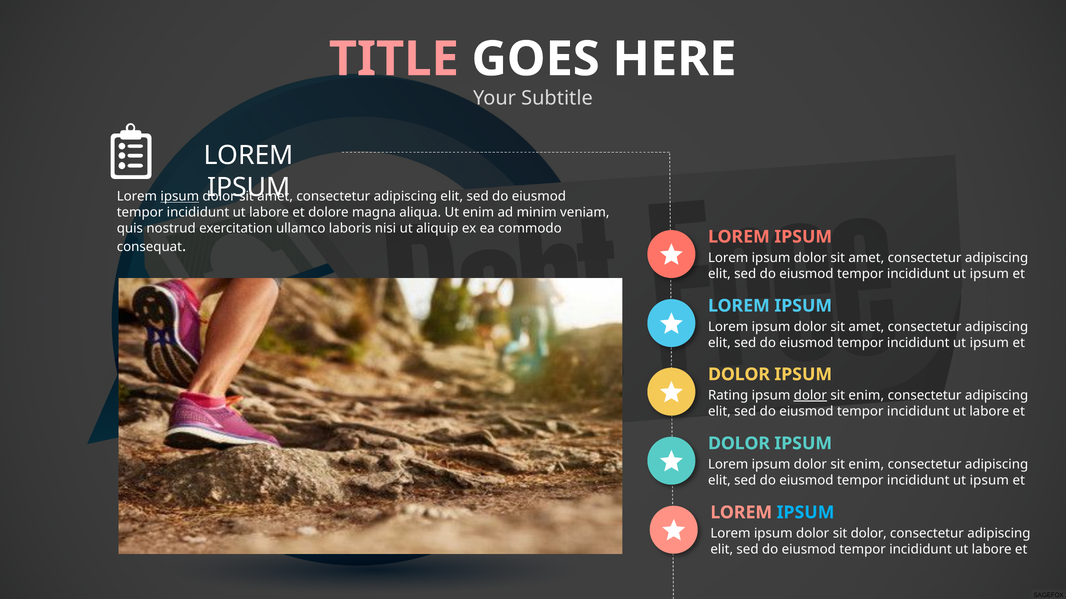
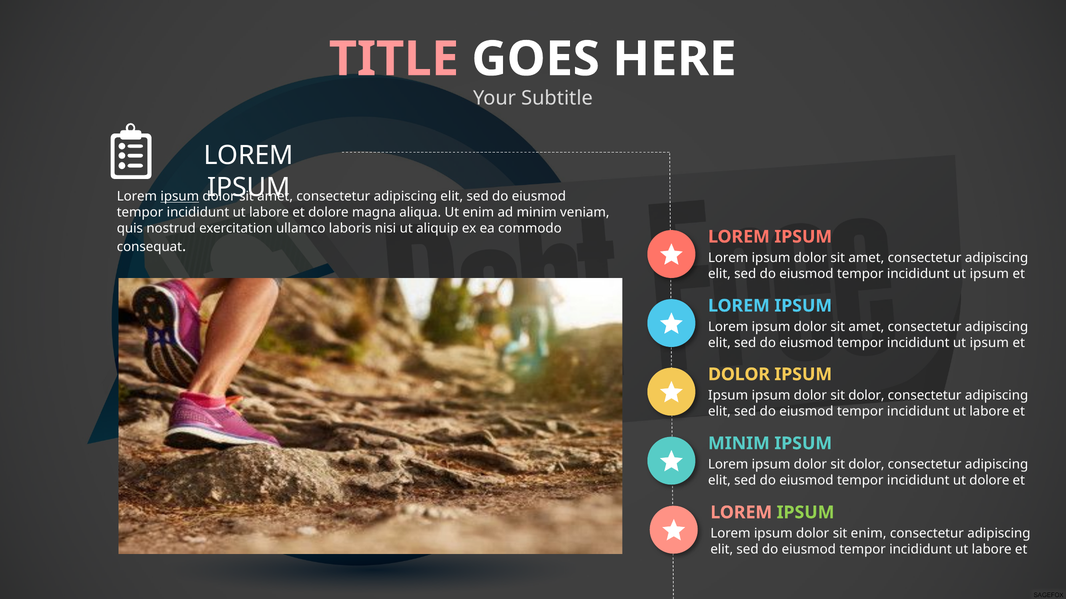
Rating: Rating -> Ipsum (728, 396)
dolor underline: present -> none (810, 396)
enim: enim -> dolor (866, 396)
DOLOR: DOLOR -> MINIM (739, 444)
enim: enim -> dolor (866, 465)
ipsum: ipsum -> dolore (989, 481)
IPSUM colour: light blue -> light green (806, 513)
sit dolor: dolor -> enim (869, 534)
